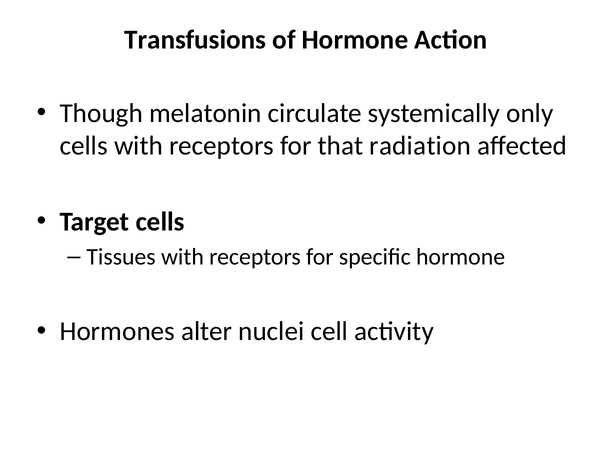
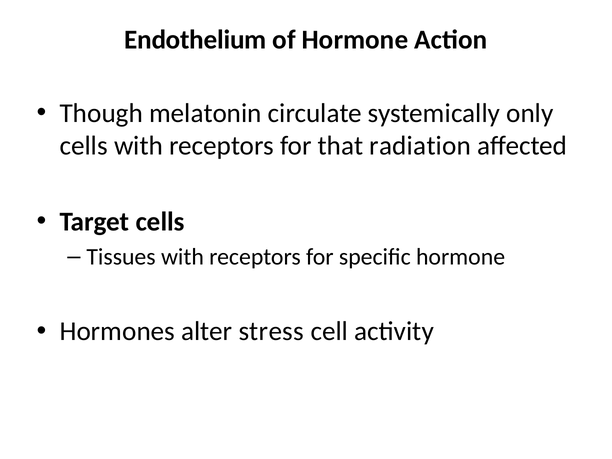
Transfusions: Transfusions -> Endothelium (195, 40)
nuclei: nuclei -> stress (271, 331)
